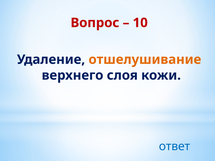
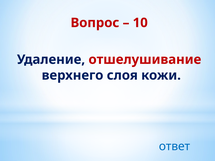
отшелушивание colour: orange -> red (145, 60)
